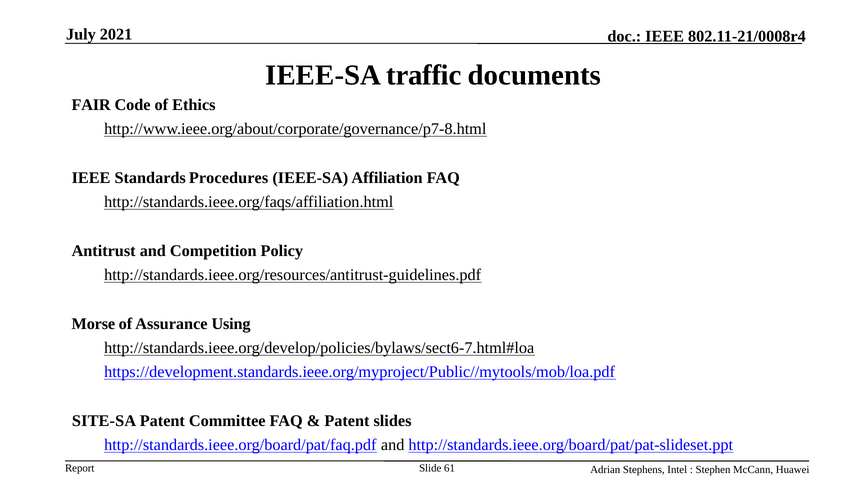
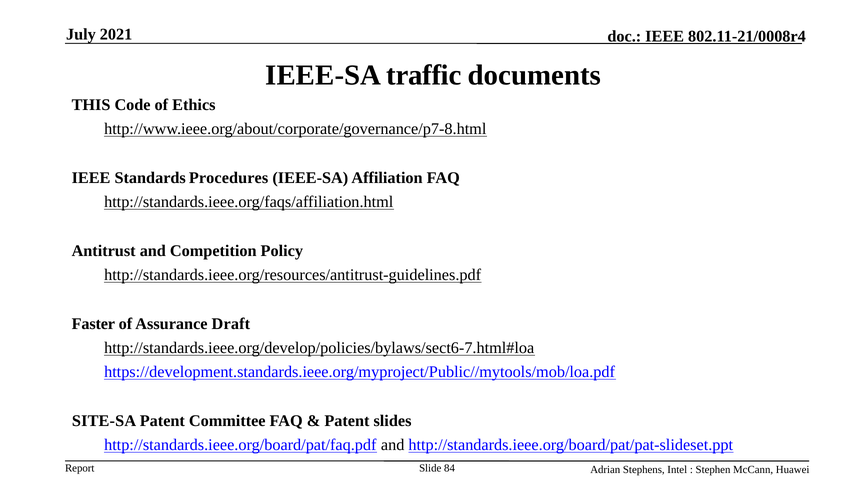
FAIR: FAIR -> THIS (91, 105)
Morse: Morse -> Faster (93, 324)
Using: Using -> Draft (231, 324)
61: 61 -> 84 (450, 468)
